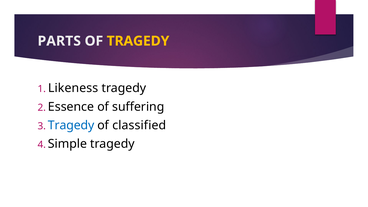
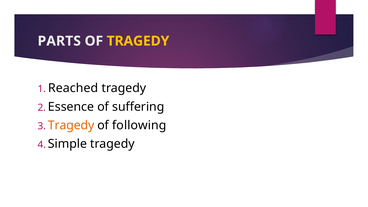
Likeness: Likeness -> Reached (73, 88)
Tragedy colour: blue -> orange (71, 125)
classified: classified -> following (139, 125)
